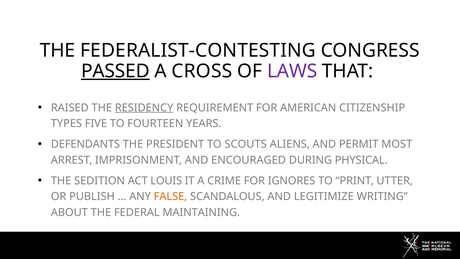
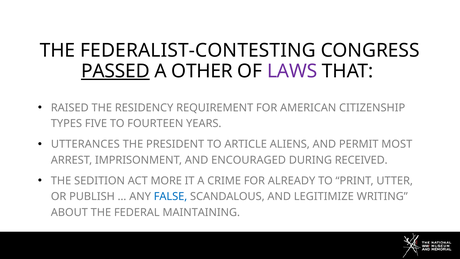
CROSS: CROSS -> OTHER (202, 71)
RESIDENCY underline: present -> none (144, 108)
DEFENDANTS: DEFENDANTS -> UTTERANCES (85, 144)
SCOUTS: SCOUTS -> ARTICLE (246, 144)
PHYSICAL: PHYSICAL -> RECEIVED (361, 160)
LOUIS: LOUIS -> MORE (166, 181)
IGNORES: IGNORES -> ALREADY (292, 181)
FALSE colour: orange -> blue (171, 196)
